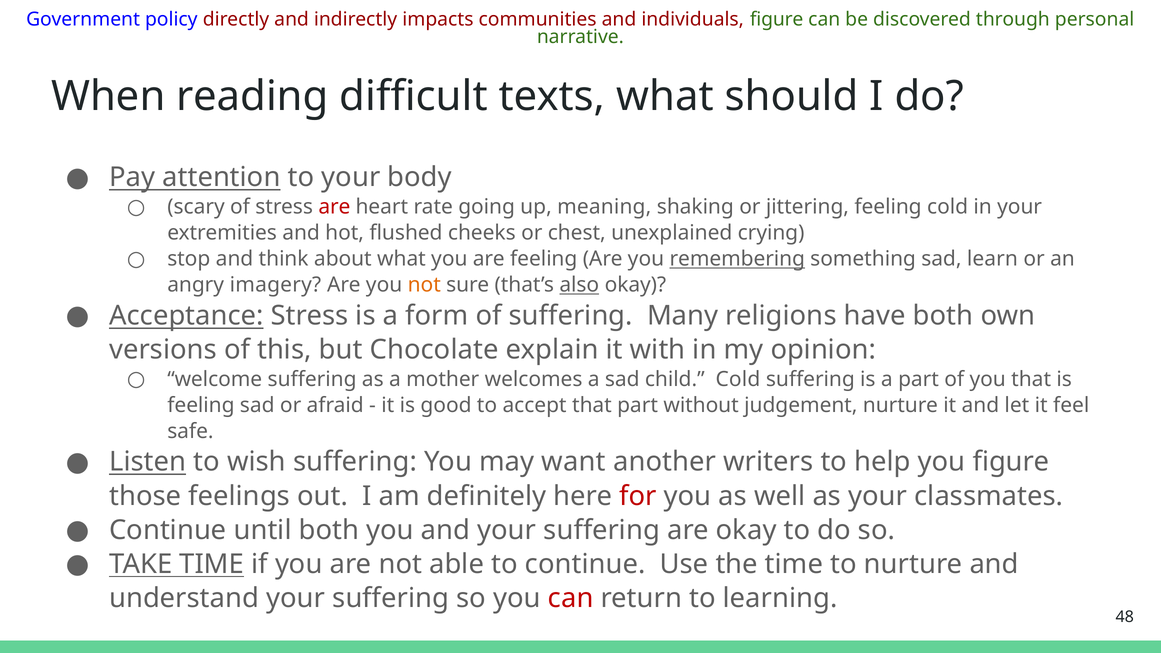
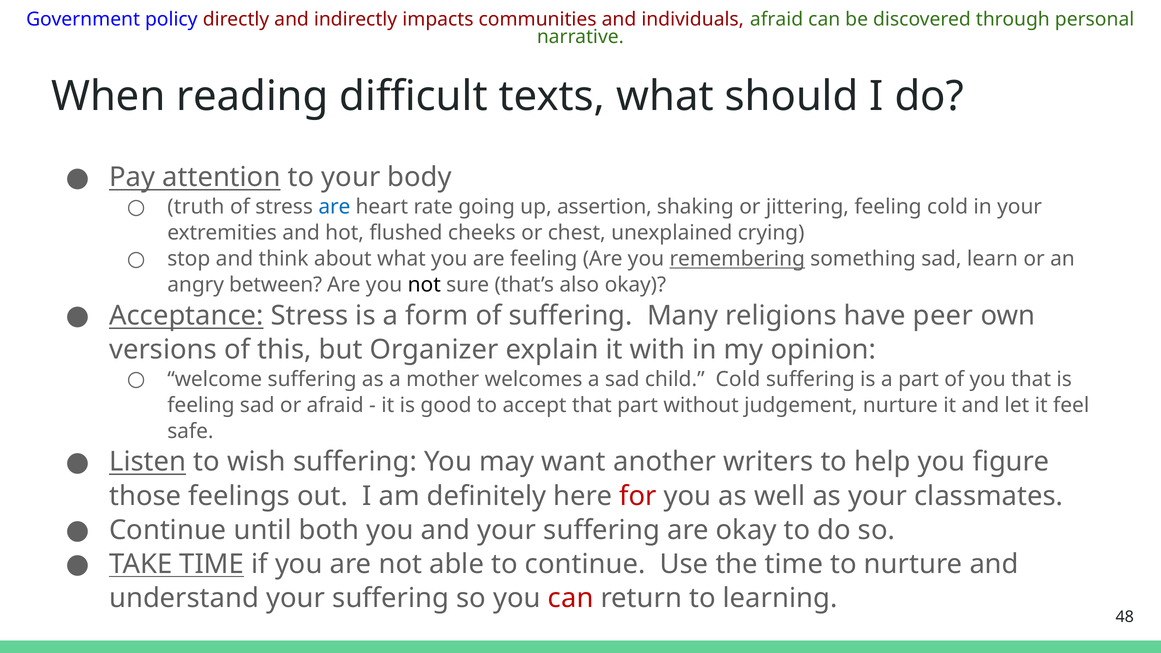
individuals figure: figure -> afraid (777, 19)
scary: scary -> truth (196, 207)
are colour: red -> blue (334, 207)
meaning: meaning -> assertion (604, 207)
imagery: imagery -> between (276, 285)
not colour: orange -> black (424, 285)
also underline: present -> none (579, 285)
have both: both -> peer (943, 316)
Chocolate: Chocolate -> Organizer (434, 350)
